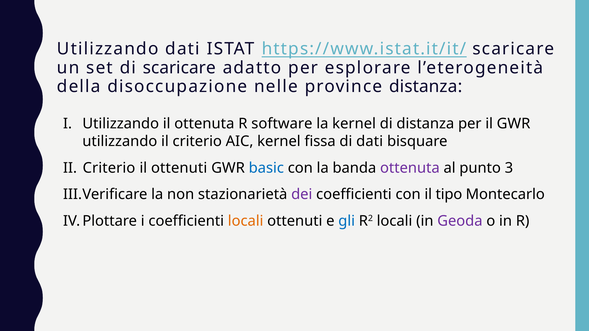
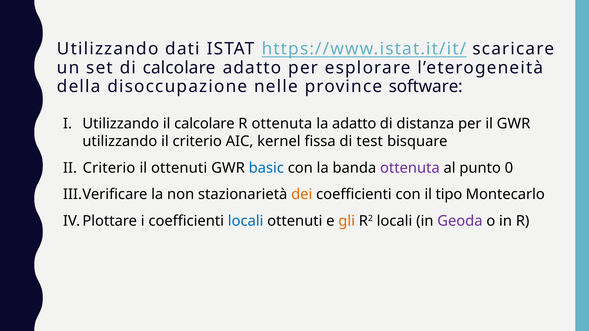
di scaricare: scaricare -> calcolare (179, 68)
province distanza: distanza -> software (426, 87)
il ottenuta: ottenuta -> calcolare (204, 124)
R software: software -> ottenuta (282, 124)
la kernel: kernel -> adatto (354, 124)
di dati: dati -> test (370, 142)
3: 3 -> 0 (509, 168)
dei colour: purple -> orange (302, 195)
locali colour: orange -> blue (246, 221)
gli colour: blue -> orange (347, 221)
